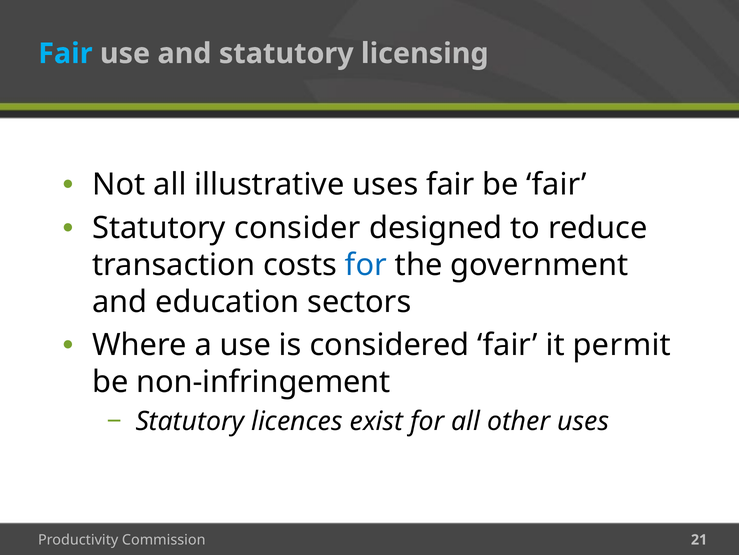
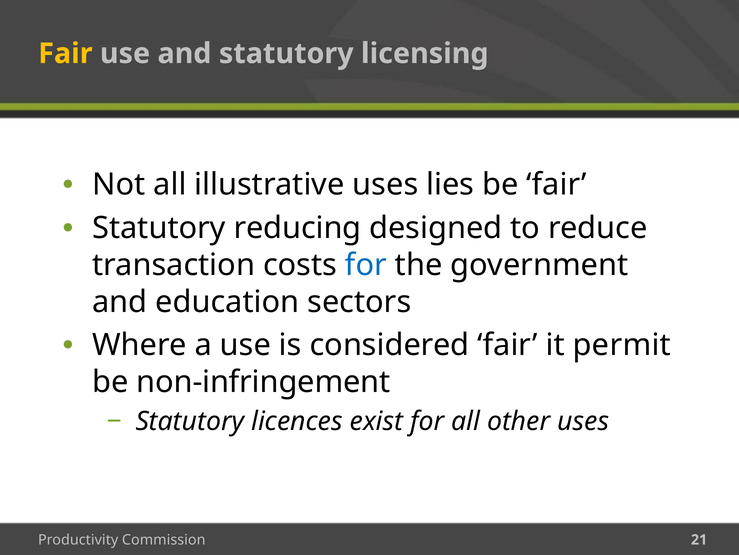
Fair colour: light blue -> yellow (65, 54)
uses fair: fair -> lies (450, 184)
consider: consider -> reducing (298, 228)
